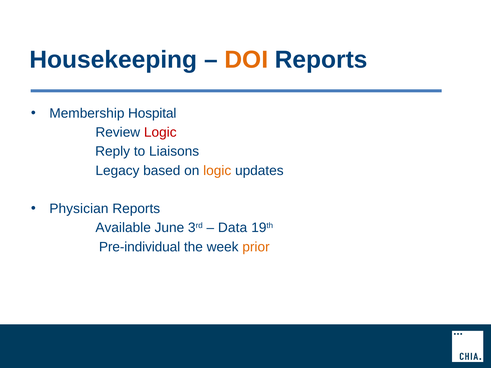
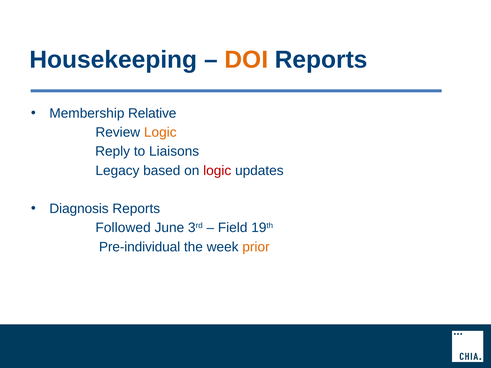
Hospital: Hospital -> Relative (152, 113)
Logic colour: red -> orange (160, 132)
logic colour: orange -> red (217, 171)
Physician: Physician -> Diagnosis (79, 209)
Available: Available -> Followed (123, 228)
Data: Data -> Field (233, 228)
